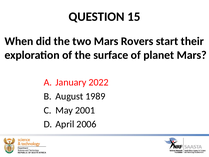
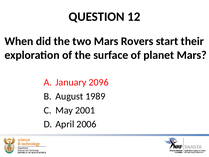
15: 15 -> 12 (134, 17)
2022: 2022 -> 2096 (99, 82)
